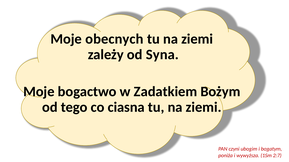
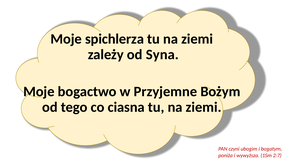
obecnych: obecnych -> spichlerza (115, 39)
Zadatkiem: Zadatkiem -> Przyjemne (165, 92)
